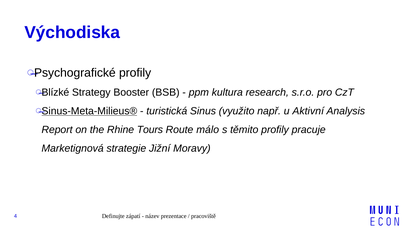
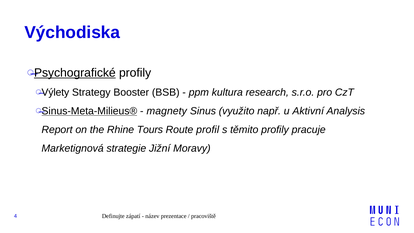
Psychografické underline: none -> present (75, 73)
Blízké: Blízké -> Výlety (55, 92)
turistická: turistická -> magnety (167, 111)
málo: málo -> profil (208, 130)
